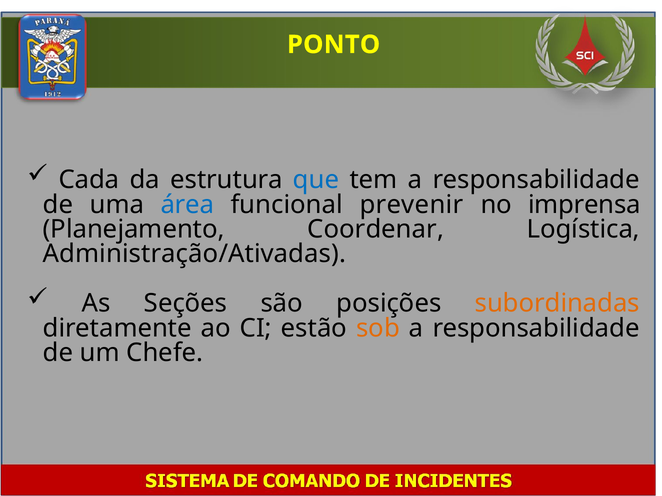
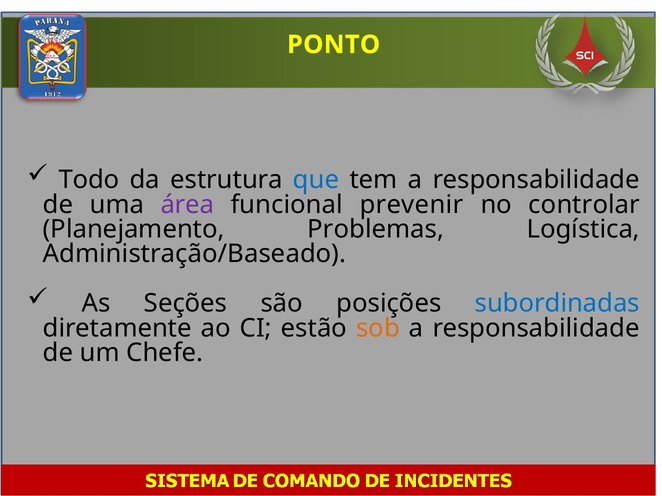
Cada: Cada -> Todo (89, 180)
área colour: blue -> purple (187, 205)
imprensa: imprensa -> controlar (584, 205)
Coordenar: Coordenar -> Problemas (376, 230)
Administração/Ativadas: Administração/Ativadas -> Administração/Baseado (194, 254)
subordinadas colour: orange -> blue (557, 304)
